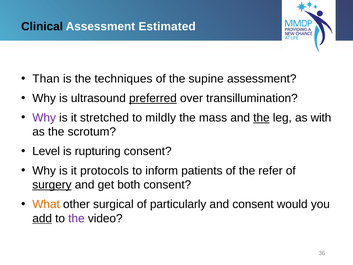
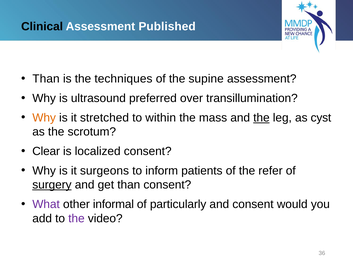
Estimated: Estimated -> Published (167, 26)
preferred underline: present -> none (153, 98)
Why colour: purple -> orange (44, 118)
mildly: mildly -> within (161, 118)
with: with -> cyst (321, 118)
Level: Level -> Clear (46, 151)
rupturing: rupturing -> localized (98, 151)
protocols: protocols -> surgeons (104, 171)
get both: both -> than (129, 185)
What colour: orange -> purple (46, 204)
surgical: surgical -> informal (113, 204)
add underline: present -> none (42, 218)
